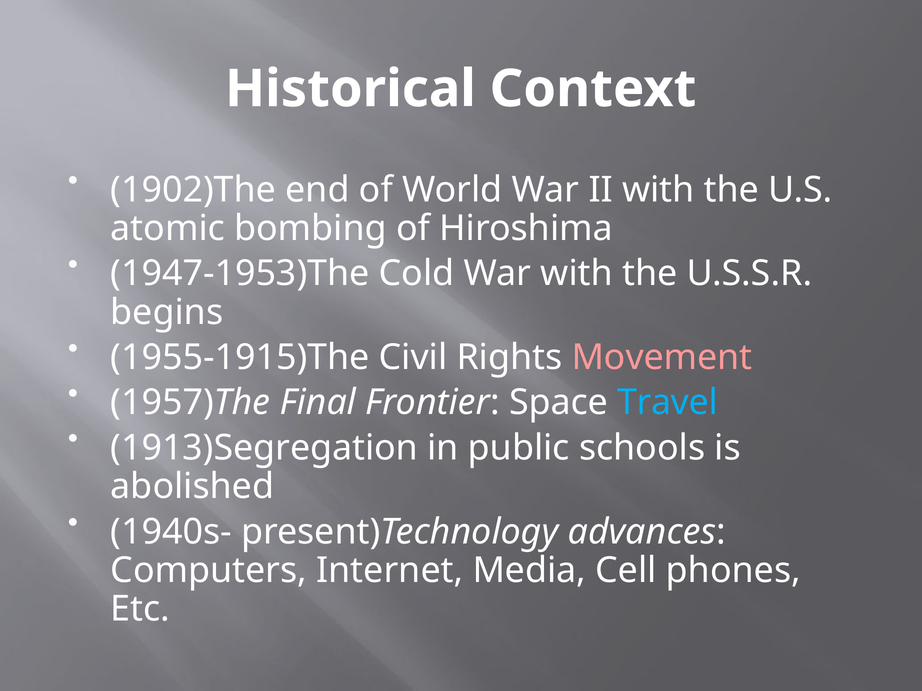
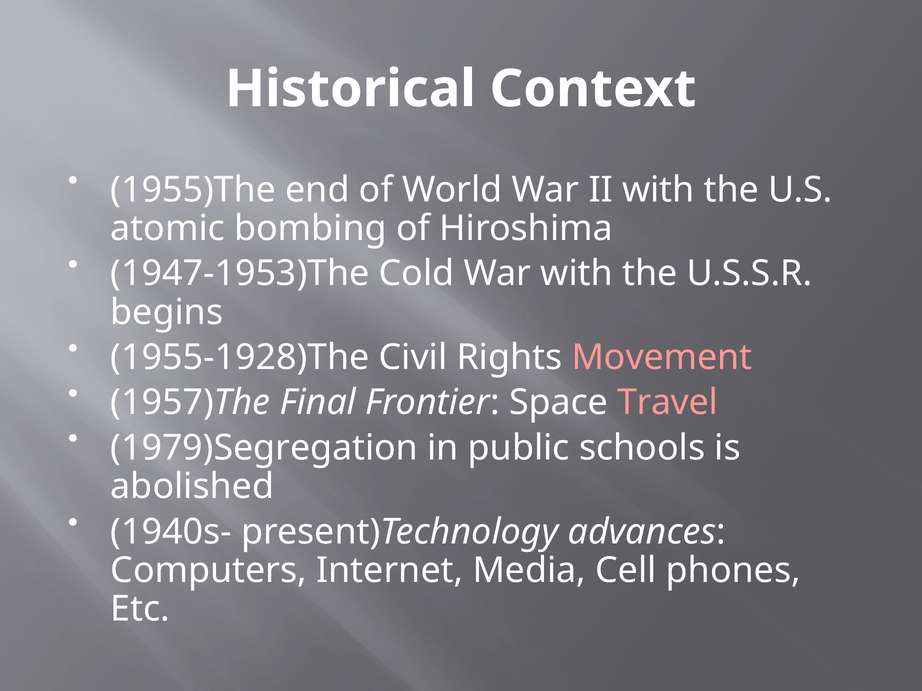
1902)The: 1902)The -> 1955)The (193, 190)
1955-1915)The: 1955-1915)The -> 1955-1928)The (240, 358)
Travel colour: light blue -> pink (668, 403)
1913)Segregation: 1913)Segregation -> 1979)Segregation (264, 448)
